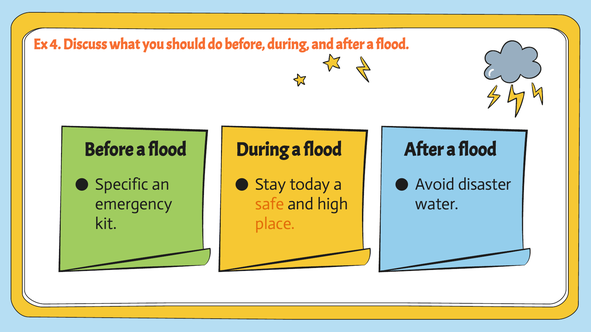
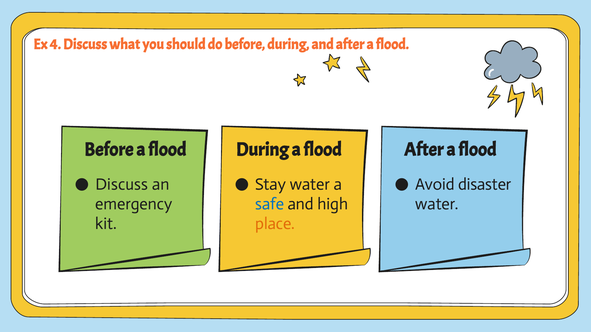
Specific: Specific -> Discuss (122, 185)
Stay today: today -> water (310, 185)
safe colour: orange -> blue (270, 204)
